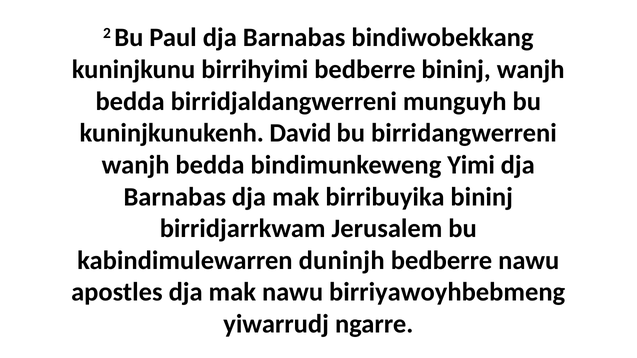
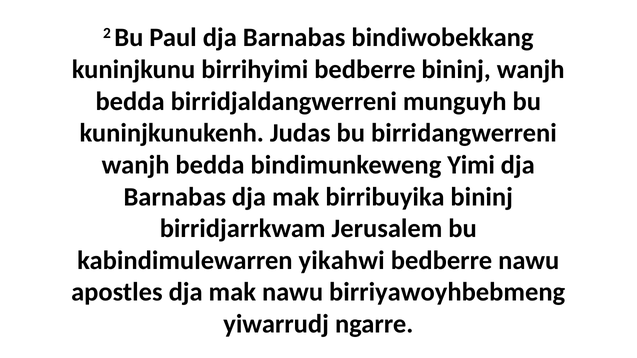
David: David -> Judas (300, 133)
duninjh: duninjh -> yikahwi (342, 261)
